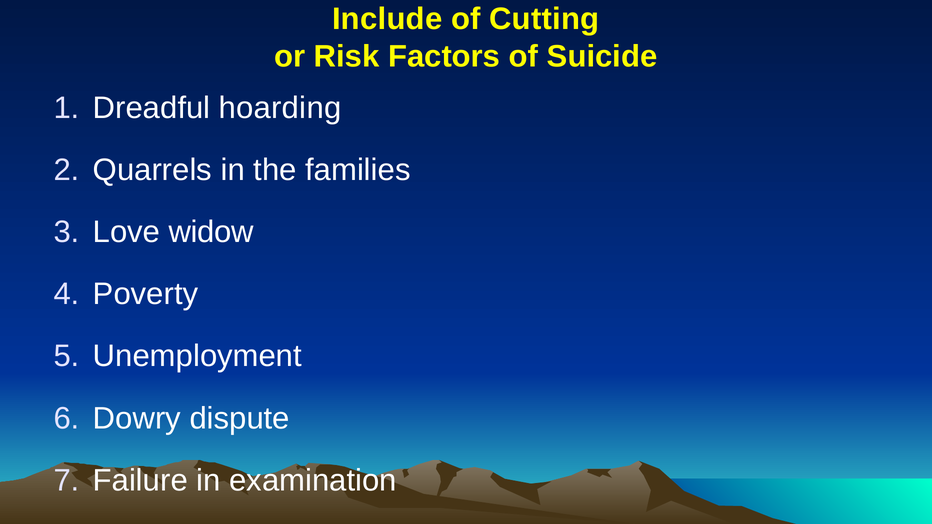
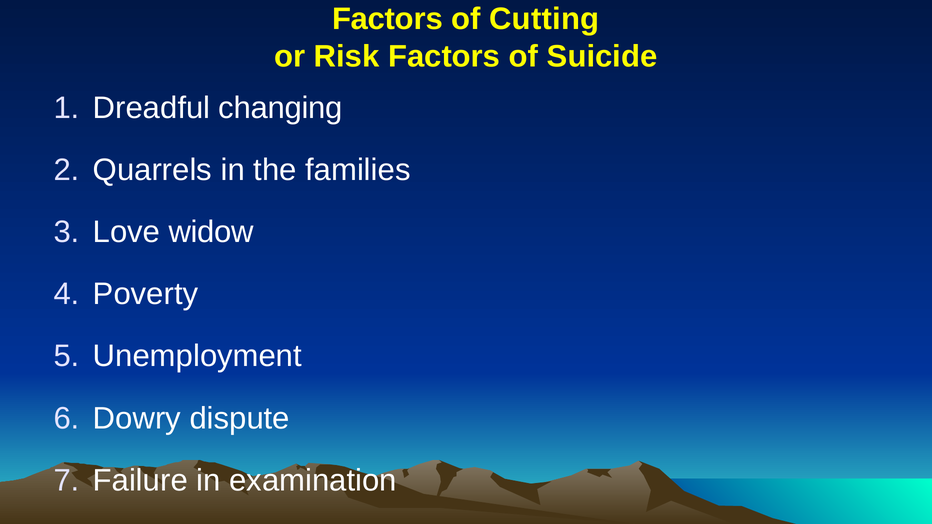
Include: Include -> Factors (387, 19)
hoarding: hoarding -> changing (280, 108)
